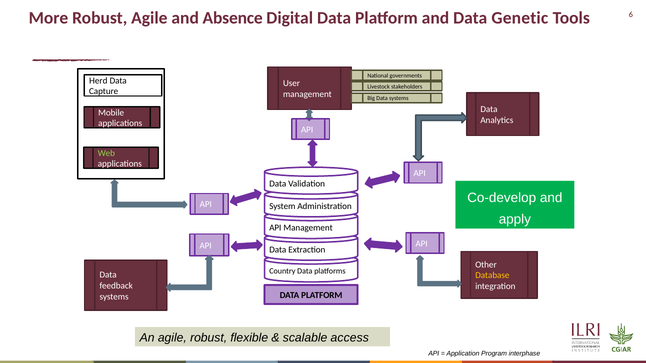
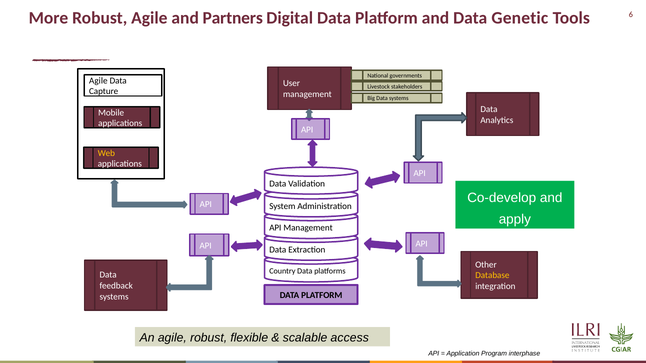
Absence: Absence -> Partners (233, 18)
Herd: Herd -> Agile (98, 81)
Web colour: light green -> yellow (106, 153)
